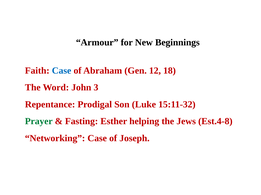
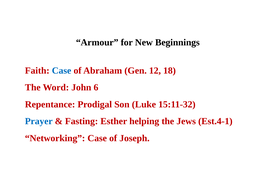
3: 3 -> 6 (96, 88)
Prayer colour: green -> blue (39, 122)
Est.4-8: Est.4-8 -> Est.4-1 (215, 122)
